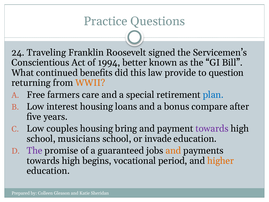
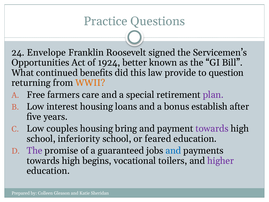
Traveling: Traveling -> Envelope (46, 53)
Conscientious: Conscientious -> Opportunities (40, 63)
1994: 1994 -> 1924 (109, 63)
plan colour: blue -> purple (213, 95)
compare: compare -> establish (210, 107)
musicians: musicians -> inferiority (79, 139)
invade: invade -> feared (158, 139)
and colour: orange -> blue (173, 150)
period: period -> toilers (173, 161)
higher colour: orange -> purple (221, 161)
